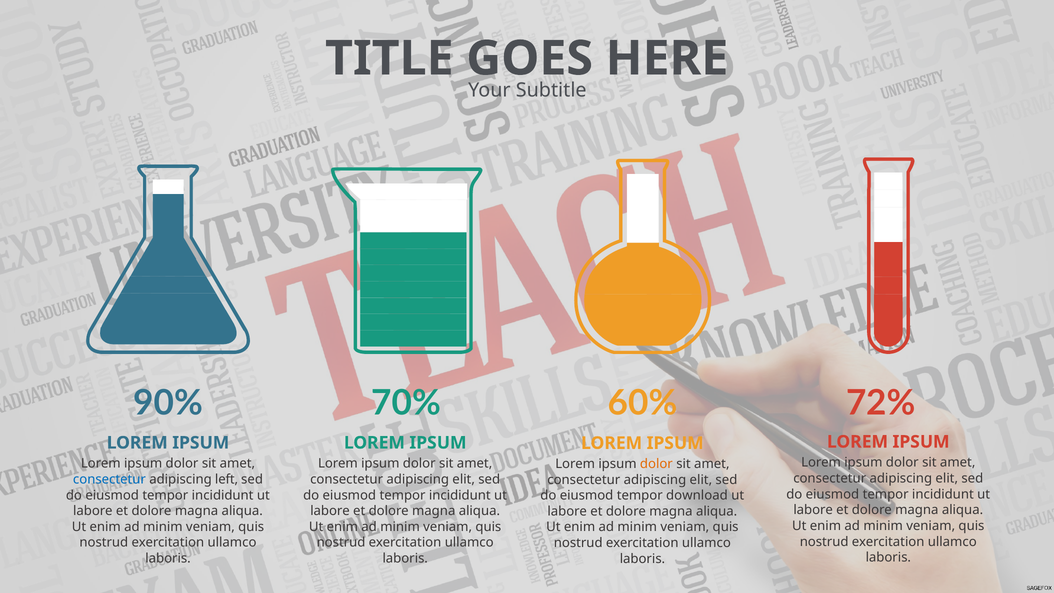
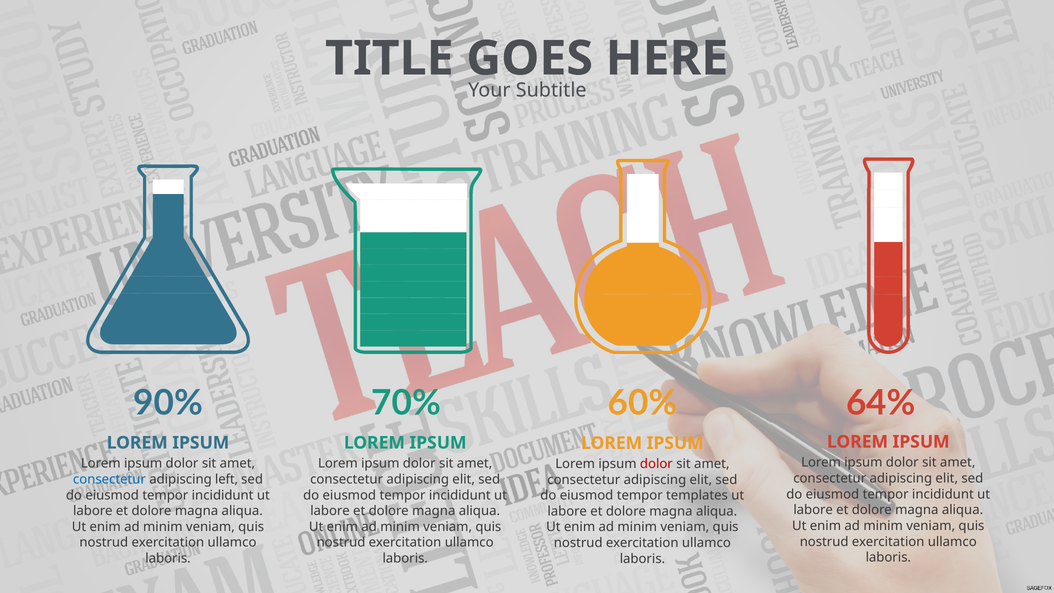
72%: 72% -> 64% (881, 403)
dolor colour: orange -> red (656, 464)
download: download -> templates (697, 495)
